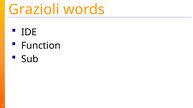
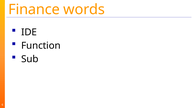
Grazioli: Grazioli -> Finance (34, 9)
